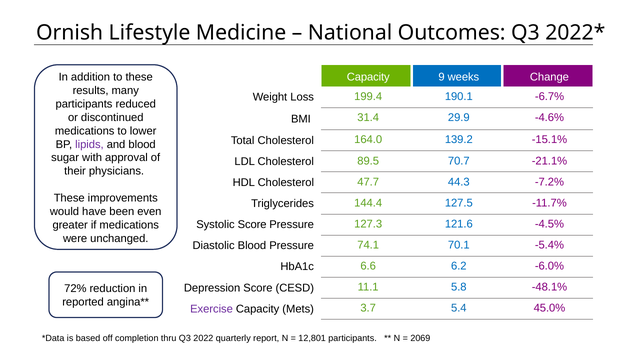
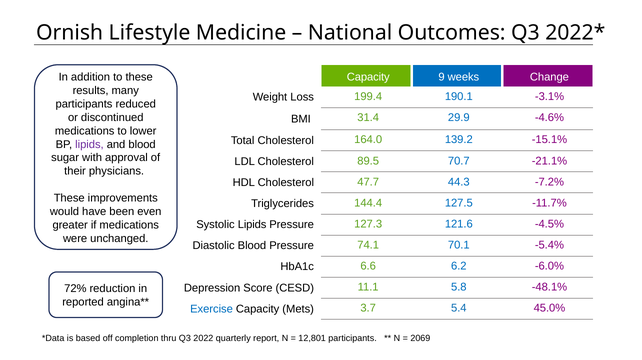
-6.7%: -6.7% -> -3.1% (550, 97)
Systolic Score: Score -> Lipids (252, 225)
Exercise colour: purple -> blue (212, 309)
